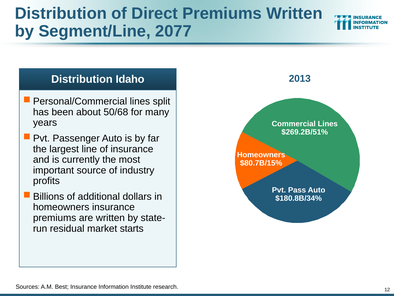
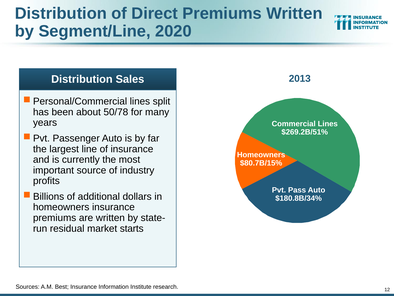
2077: 2077 -> 2020 (173, 31)
Idaho: Idaho -> Sales (130, 79)
50/68: 50/68 -> 50/78 (116, 112)
